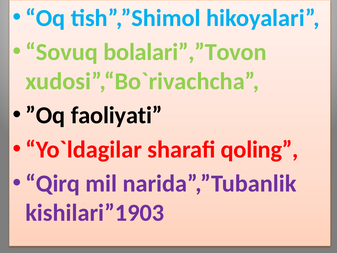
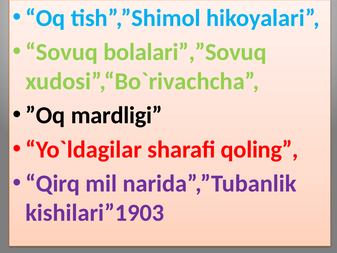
bolalari”,”Tovon: bolalari”,”Tovon -> bolalari”,”Sovuq (185, 52)
faoliyati: faoliyati -> mardligi (117, 115)
